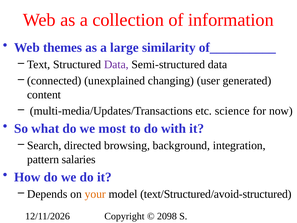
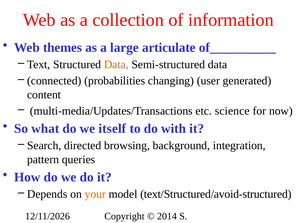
similarity: similarity -> articulate (169, 47)
Data colour: purple -> orange (116, 65)
unexplained: unexplained -> probabilities (115, 81)
most: most -> itself (112, 128)
salaries: salaries -> queries (79, 159)
2098: 2098 -> 2014 (167, 216)
